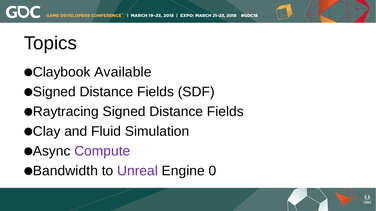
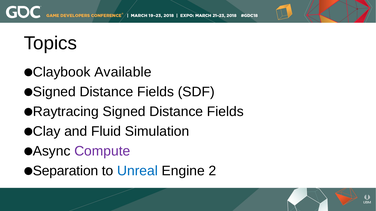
Bandwidth: Bandwidth -> Separation (66, 171)
Unreal colour: purple -> blue (138, 171)
0: 0 -> 2 (212, 171)
